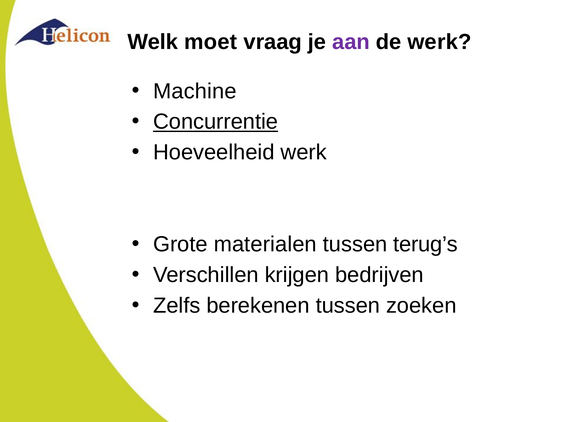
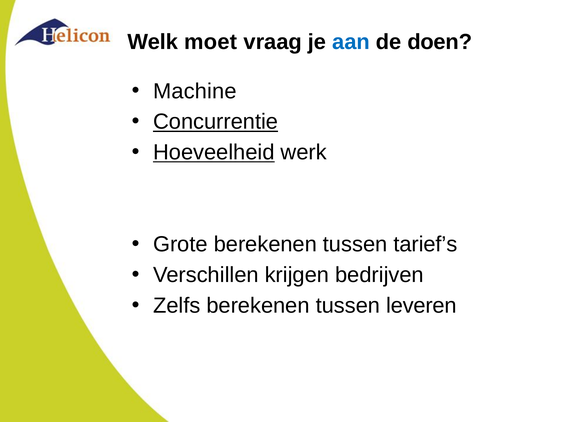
aan colour: purple -> blue (351, 42)
de werk: werk -> doen (440, 42)
Hoeveelheid underline: none -> present (214, 153)
Grote materialen: materialen -> berekenen (265, 245)
terug’s: terug’s -> tarief’s (425, 245)
zoeken: zoeken -> leveren (421, 306)
